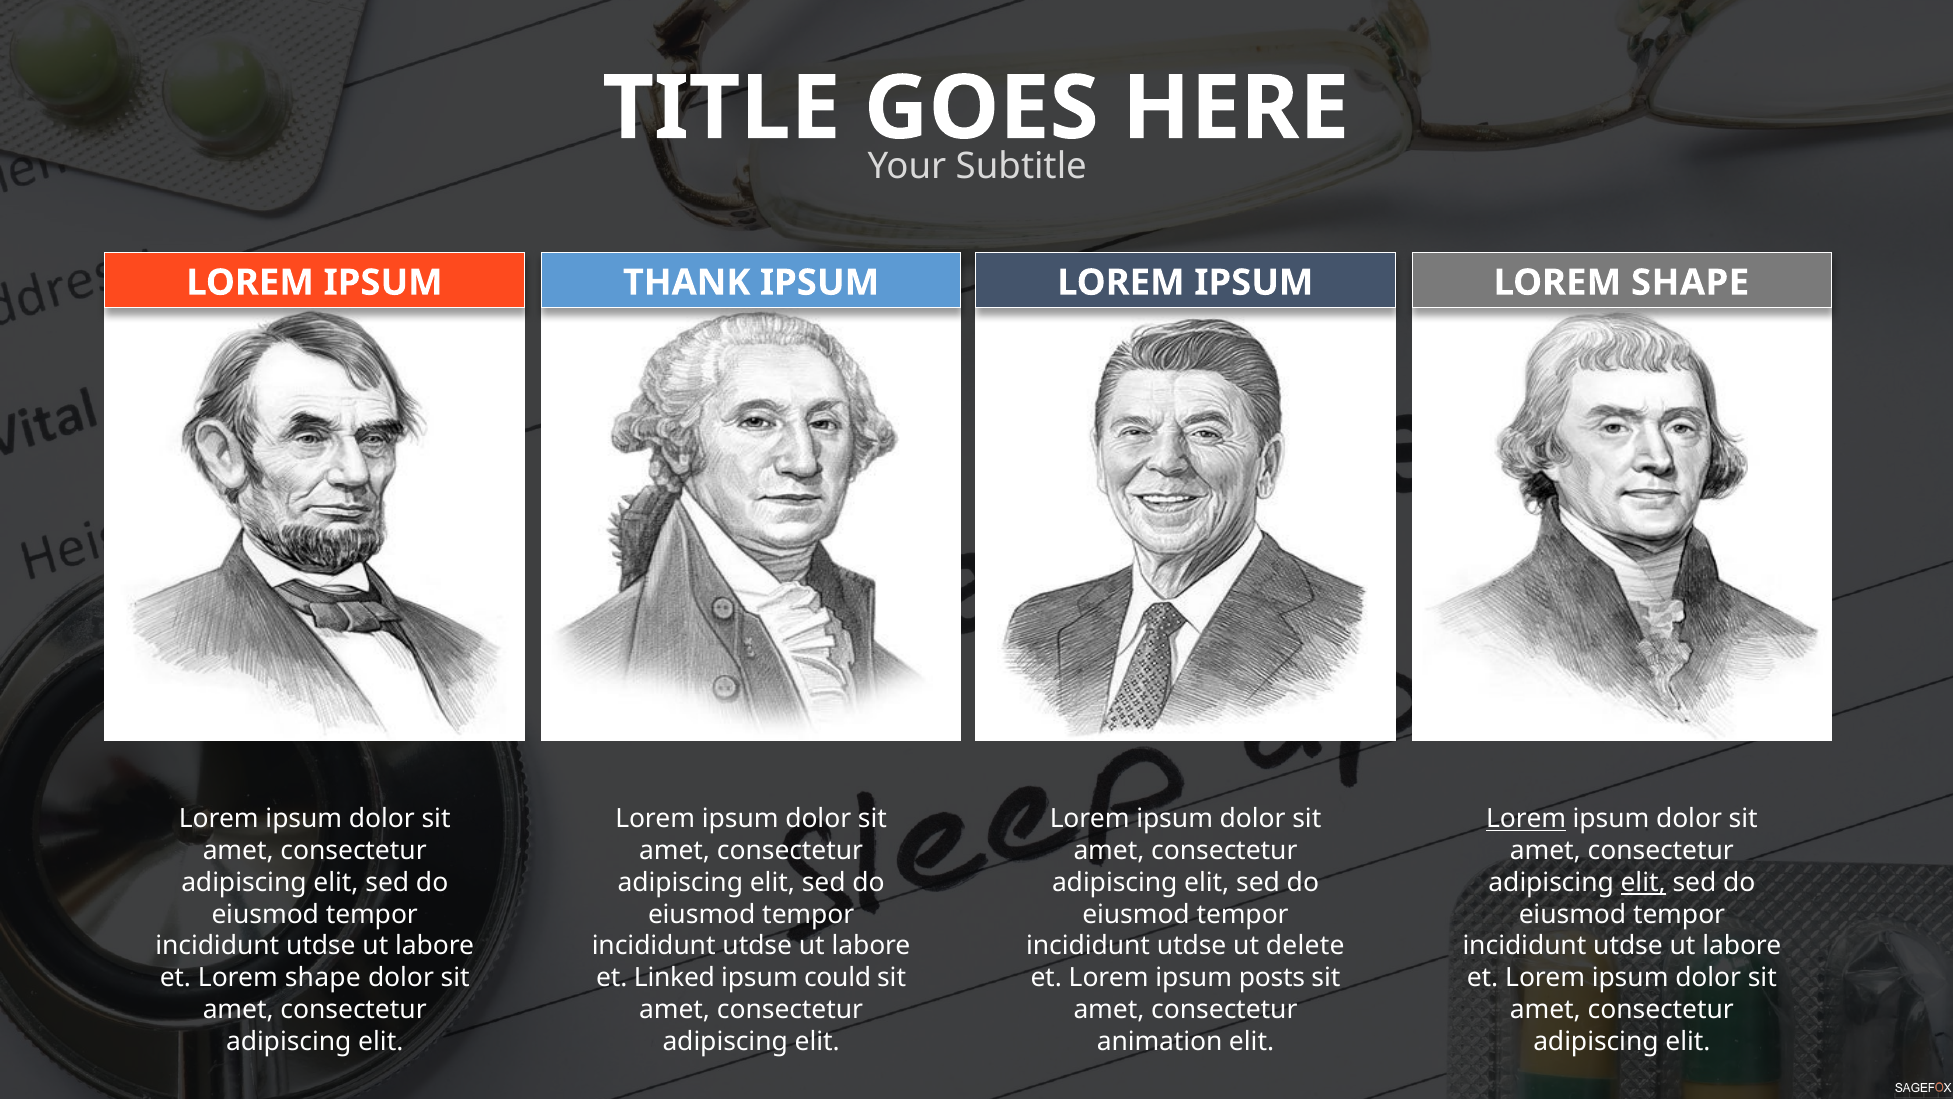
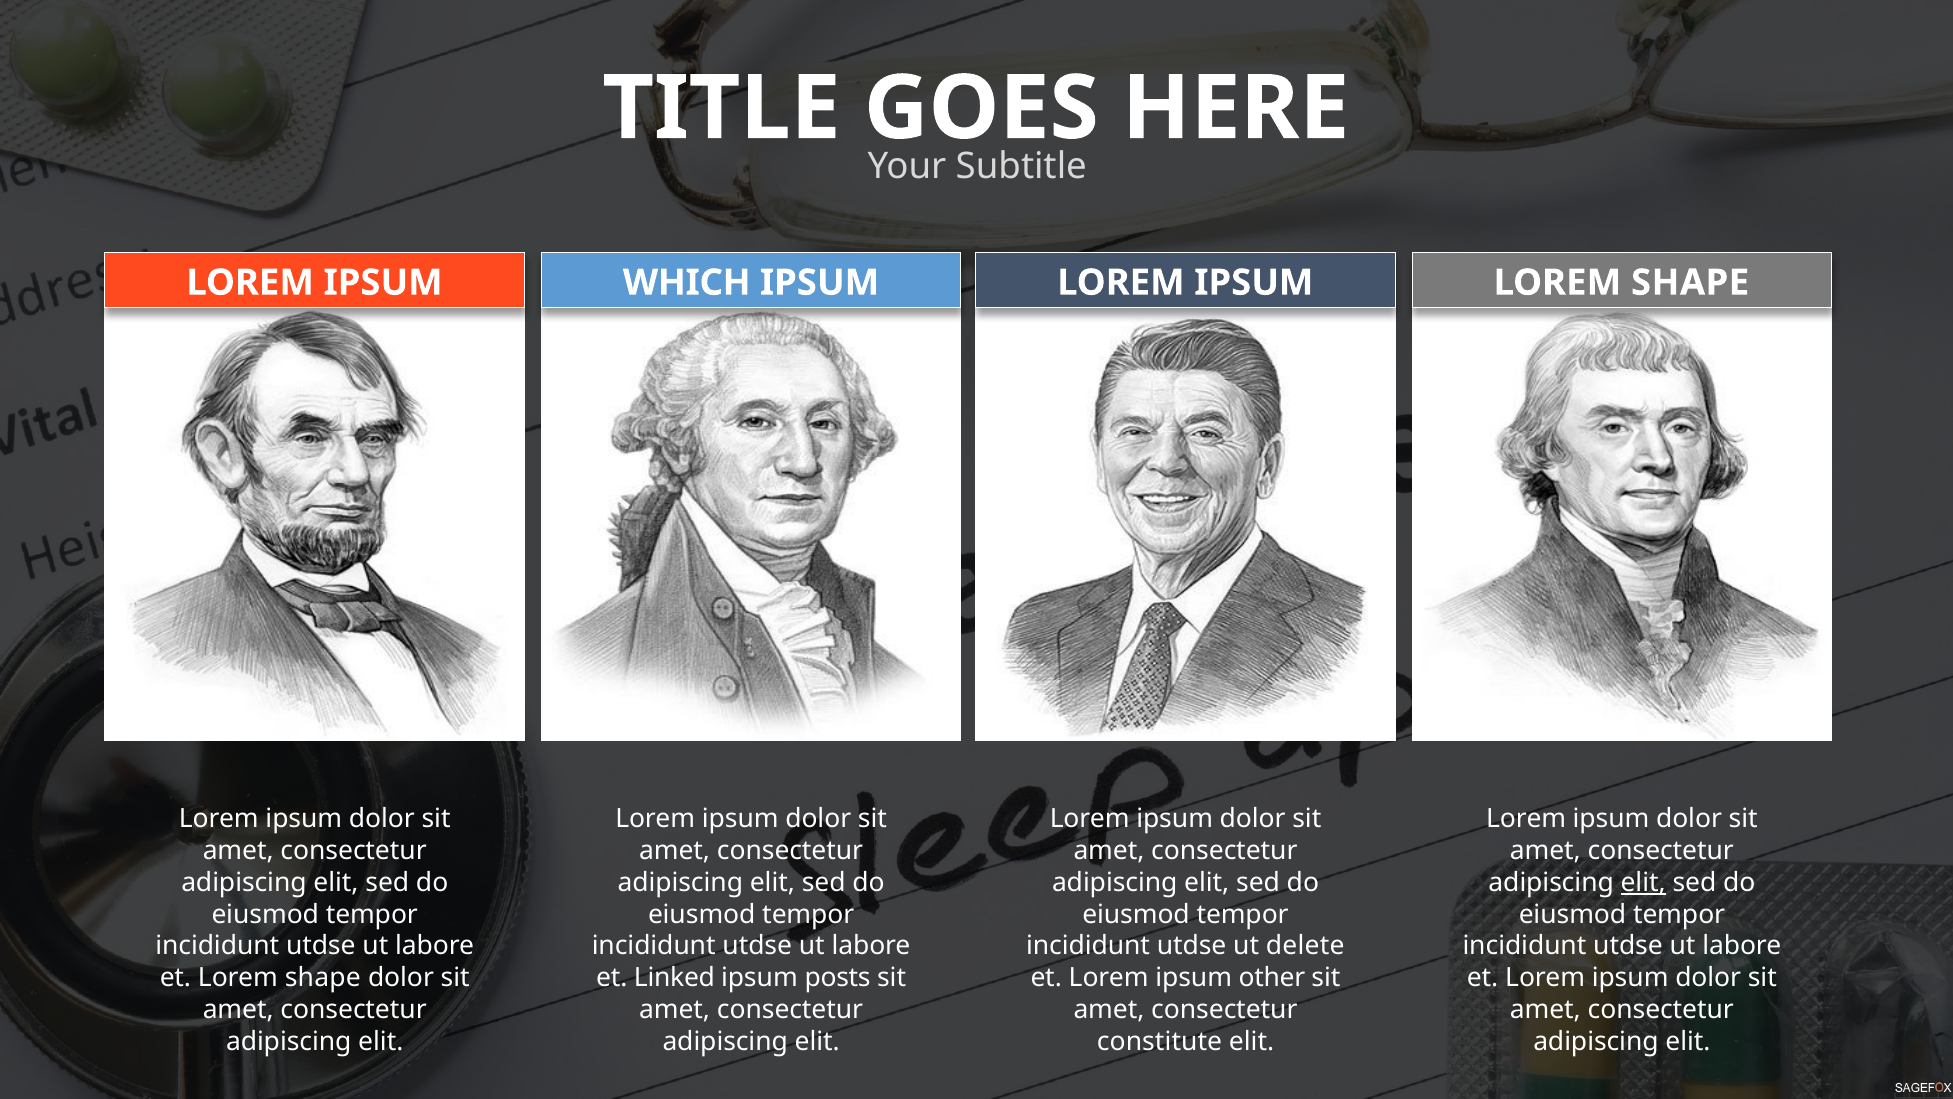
THANK: THANK -> WHICH (687, 283)
Lorem underline: present -> none (1526, 819)
could: could -> posts (838, 978)
posts: posts -> other (1272, 978)
animation: animation -> constitute (1160, 1041)
